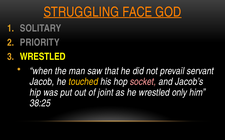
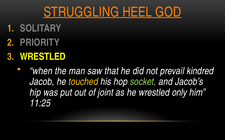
FACE: FACE -> HEEL (137, 12)
servant: servant -> kindred (200, 71)
socket colour: pink -> light green (143, 82)
38:25: 38:25 -> 11:25 (40, 104)
